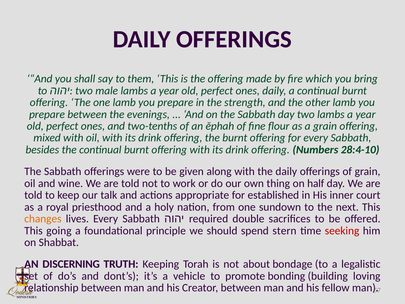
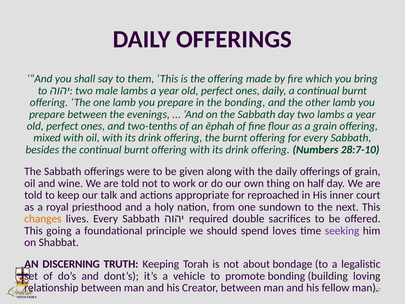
the strength: strength -> bonding (245, 102)
28:4-10: 28:4-10 -> 28:7-10 (360, 150)
established: established -> reproached (273, 195)
stern: stern -> loves (284, 230)
seeking colour: red -> purple (342, 230)
